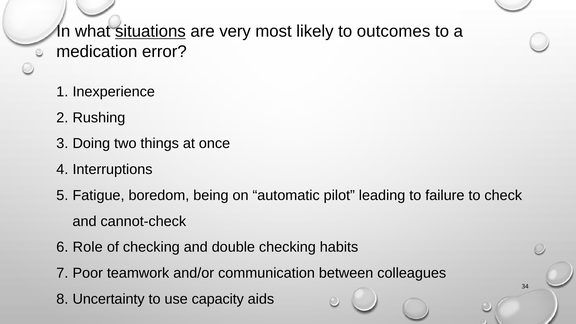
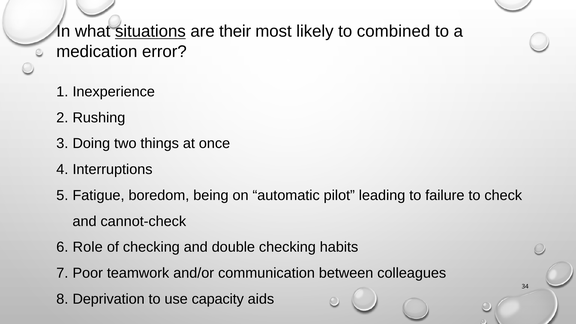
very: very -> their (235, 31)
outcomes: outcomes -> combined (394, 31)
Uncertainty: Uncertainty -> Deprivation (109, 299)
